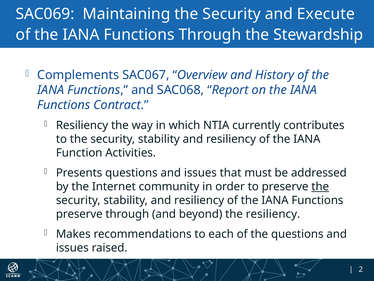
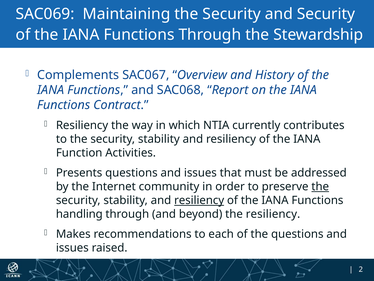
and Execute: Execute -> Security (326, 14)
resiliency underline: none -> present (199, 200)
preserve: preserve -> handling (79, 214)
